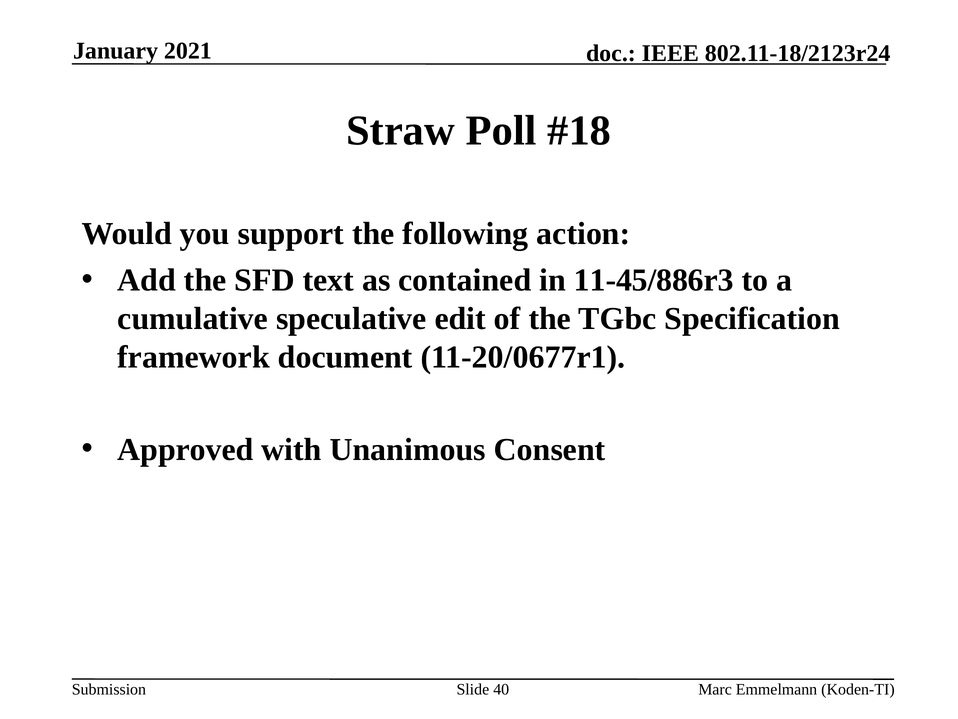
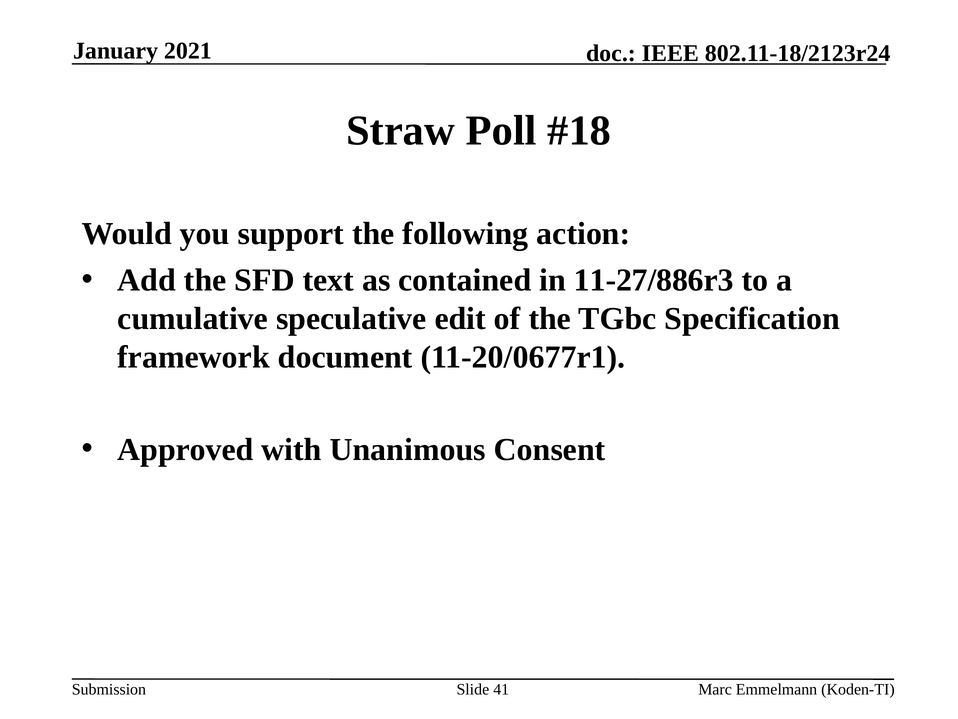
11-45/886r3: 11-45/886r3 -> 11-27/886r3 (654, 280)
40: 40 -> 41 (501, 689)
